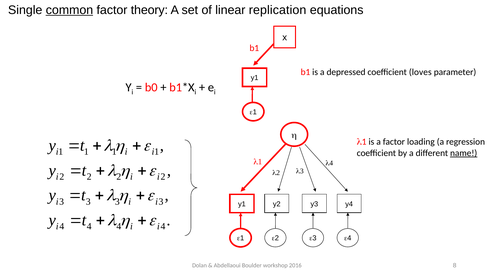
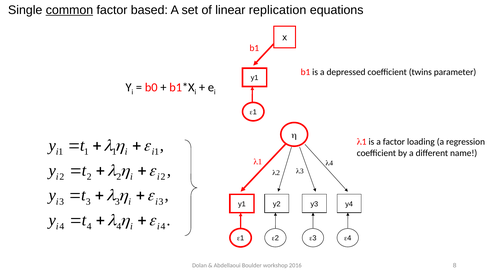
theory: theory -> based (149, 10)
loves: loves -> twins (420, 72)
name underline: present -> none (464, 153)
